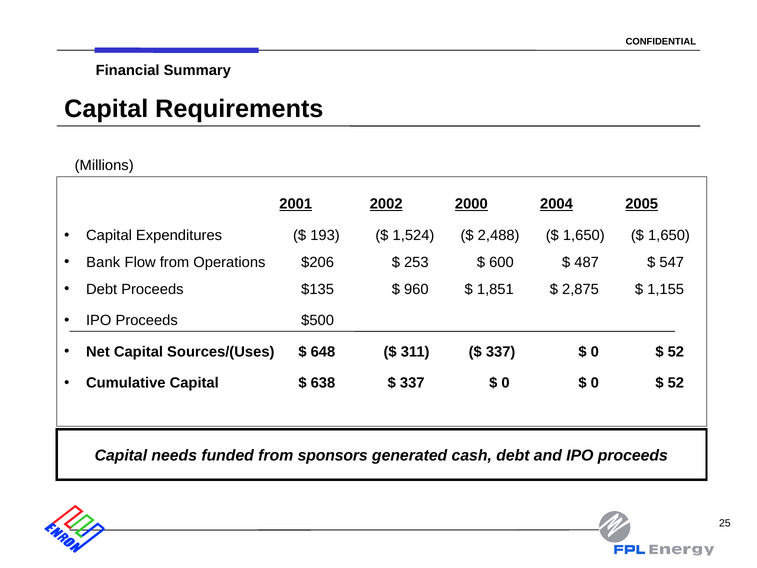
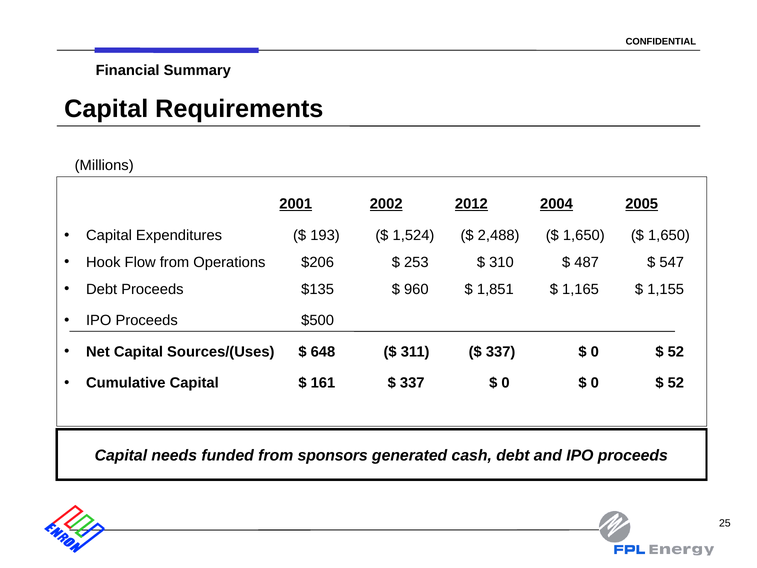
2000: 2000 -> 2012 (471, 204)
Bank: Bank -> Hook (103, 262)
600: 600 -> 310 (501, 262)
2,875: 2,875 -> 1,165 (581, 289)
638: 638 -> 161 (323, 383)
